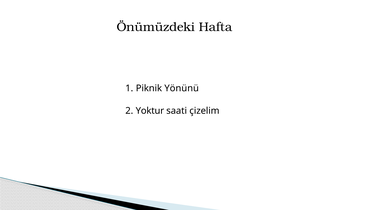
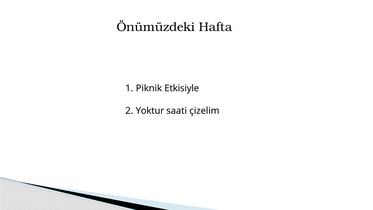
Yönünü: Yönünü -> Etkisiyle (182, 88)
